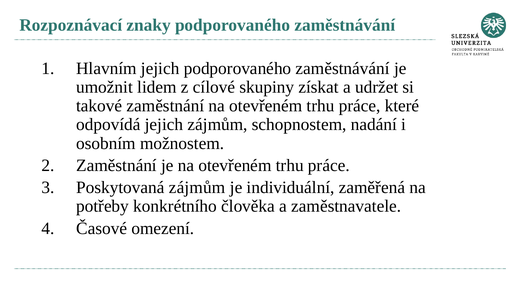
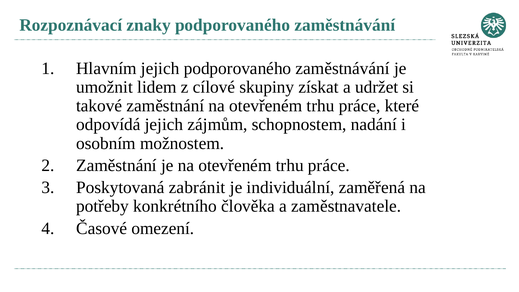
Poskytovaná zájmům: zájmům -> zabránit (197, 188)
